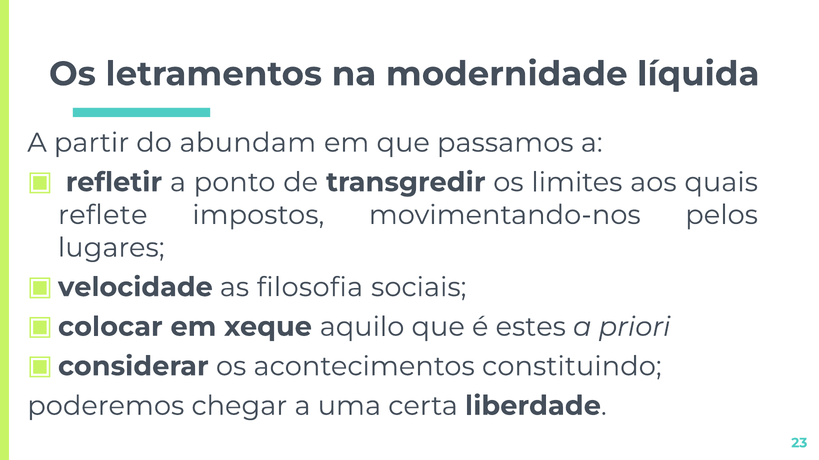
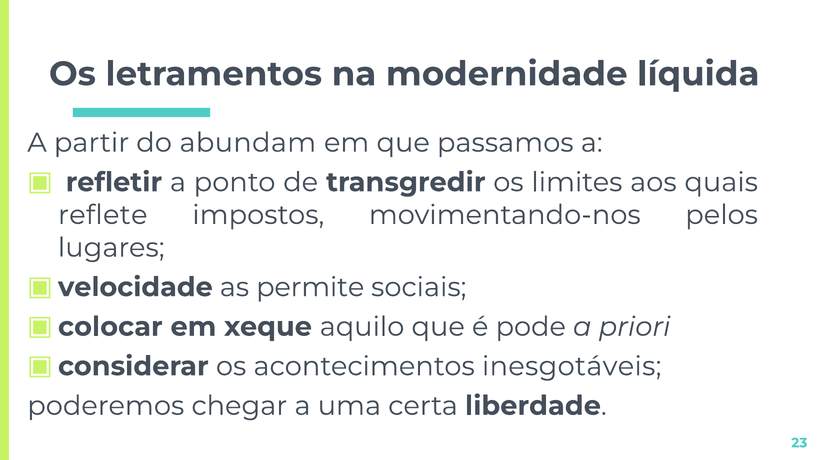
filosofia: filosofia -> permite (310, 288)
estes: estes -> pode (531, 327)
constituindo: constituindo -> inesgotáveis (572, 367)
